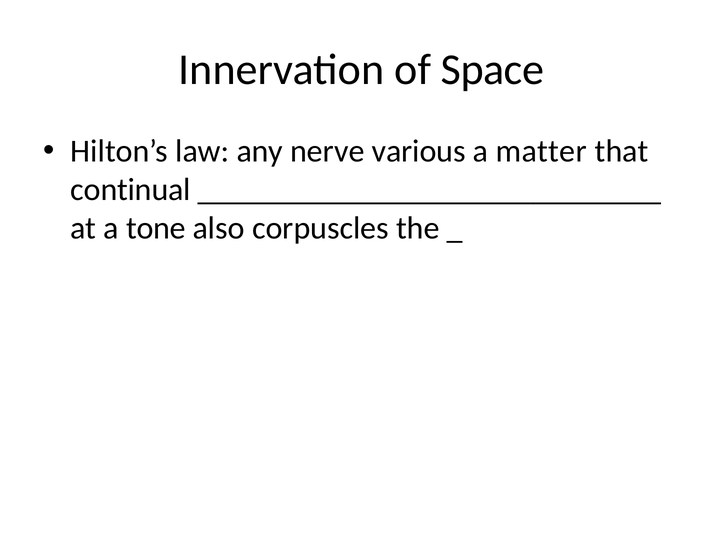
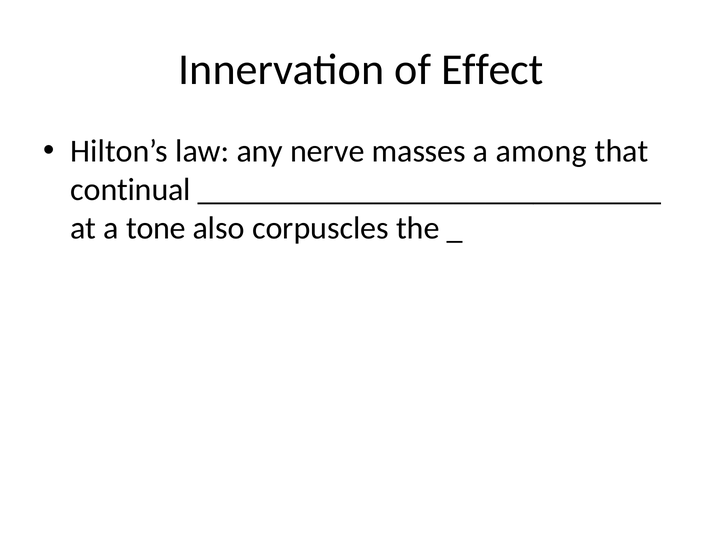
Space: Space -> Effect (492, 70)
various: various -> masses (419, 151)
matter: matter -> among (541, 151)
